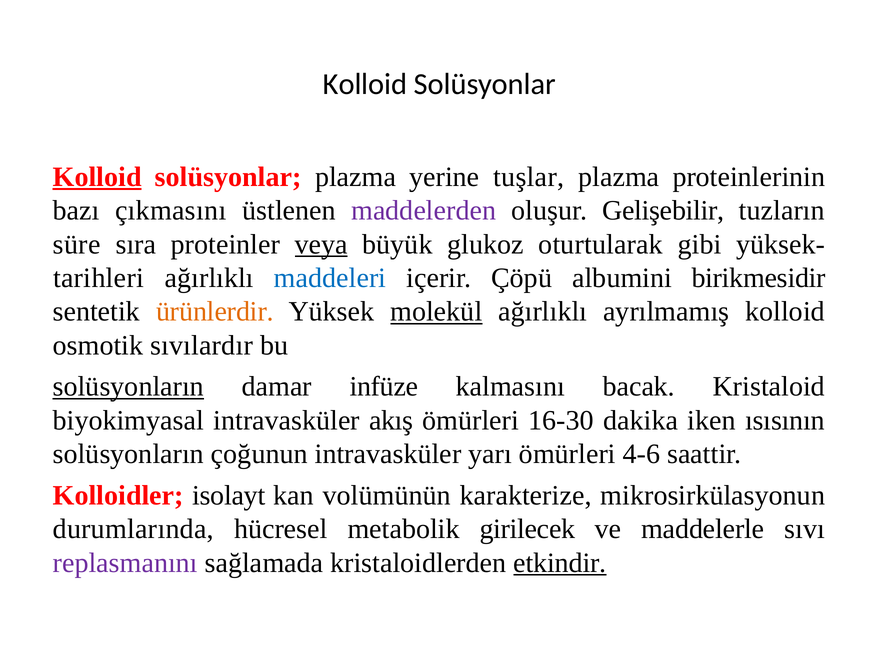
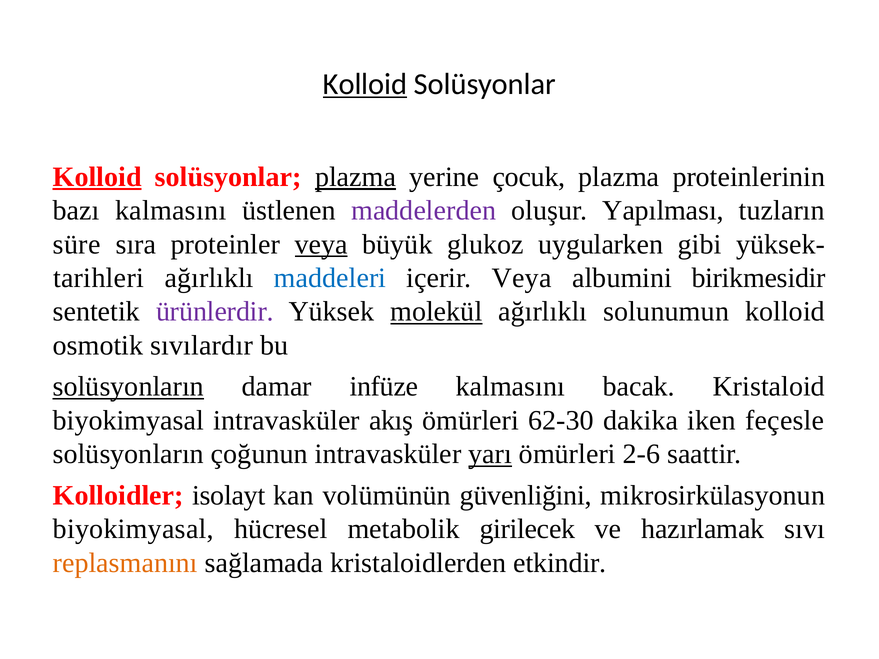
Kolloid underline: none -> present (365, 84)
plazma underline: none -> present (356, 177)
tuşlar: tuşlar -> çocuk (529, 177)
bazı çıkmasını: çıkmasını -> kalmasını (171, 211)
Gelişebilir: Gelişebilir -> Yapılması (663, 211)
oturtularak: oturtularak -> uygularken (601, 244)
içerir Çöpü: Çöpü -> Veya (522, 278)
ürünlerdir colour: orange -> purple (215, 312)
ayrılmamış: ayrılmamış -> solunumun (666, 312)
16-30: 16-30 -> 62-30 (561, 421)
ısısının: ısısının -> feçesle (785, 421)
yarı underline: none -> present (490, 454)
4-6: 4-6 -> 2-6 (641, 454)
karakterize: karakterize -> güvenliğini (526, 496)
durumlarında: durumlarında -> biyokimyasal (133, 529)
maddelerle: maddelerle -> hazırlamak (703, 529)
replasmanını colour: purple -> orange (125, 563)
etkindir underline: present -> none (560, 563)
